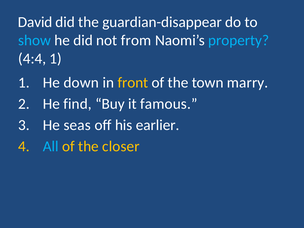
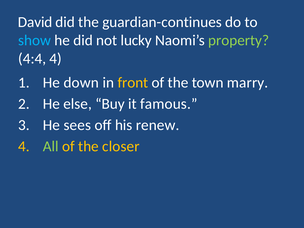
guardian-disappear: guardian-disappear -> guardian-continues (162, 22)
from: from -> lucky (136, 40)
property colour: light blue -> light green (239, 40)
4:4 1: 1 -> 4 (56, 59)
find: find -> else (78, 104)
seas: seas -> sees (77, 125)
earlier: earlier -> renew (158, 125)
All colour: light blue -> light green (51, 146)
